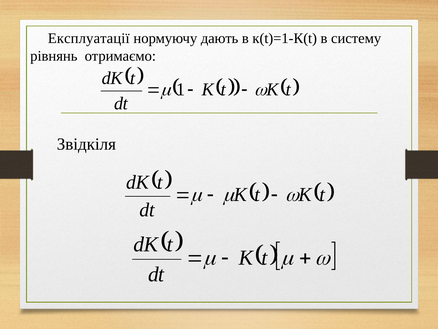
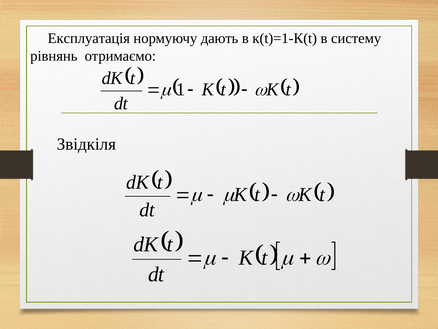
Експлуатації: Експлуатації -> Експлуатація (89, 38)
